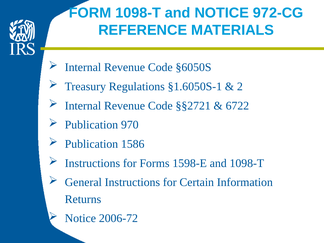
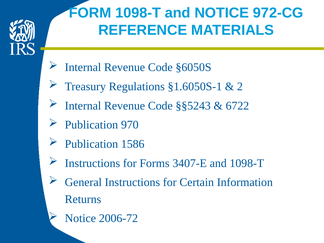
§§2721: §§2721 -> §§5243 (193, 106)
1598-E: 1598-E -> 3407-E (190, 163)
